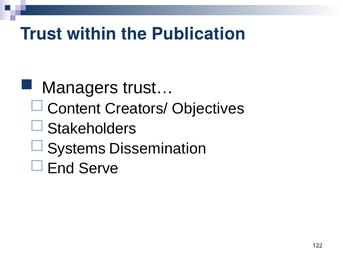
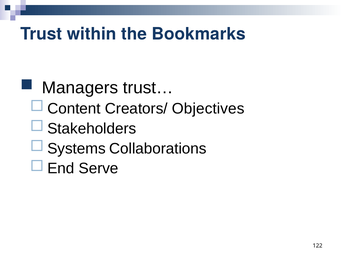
Publication: Publication -> Bookmarks (199, 34)
Dissemination: Dissemination -> Collaborations (158, 149)
